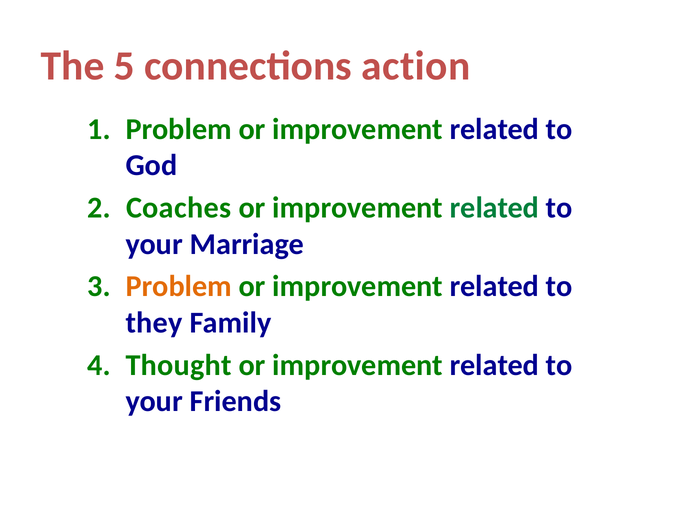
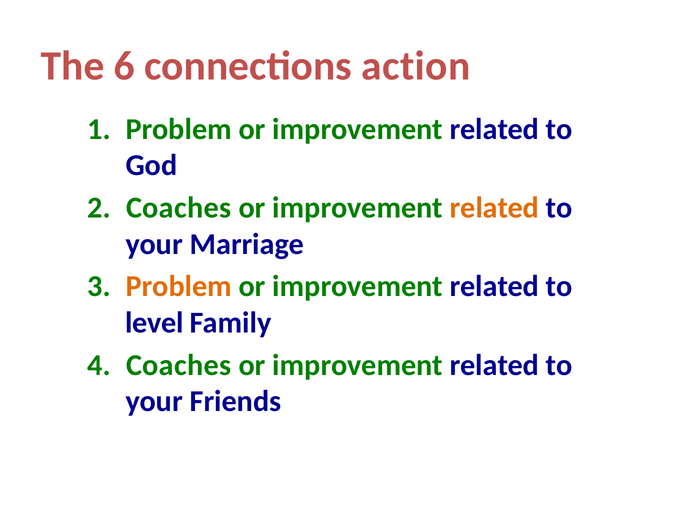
5: 5 -> 6 (124, 66)
related colour: green -> orange (494, 208)
they: they -> level (154, 323)
Thought: Thought -> Coaches (179, 365)
